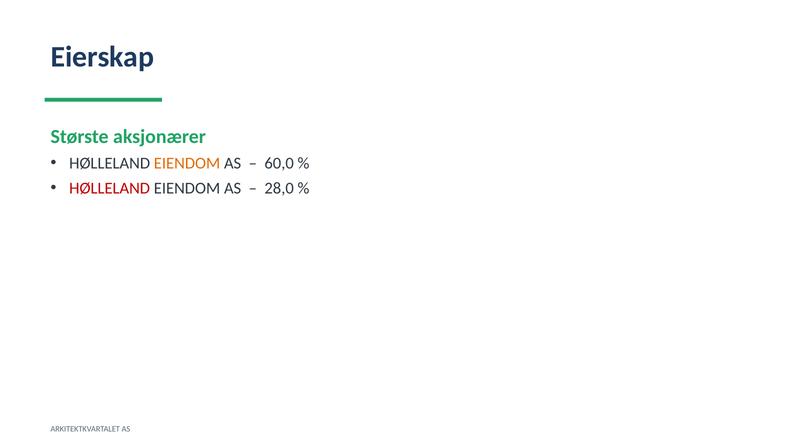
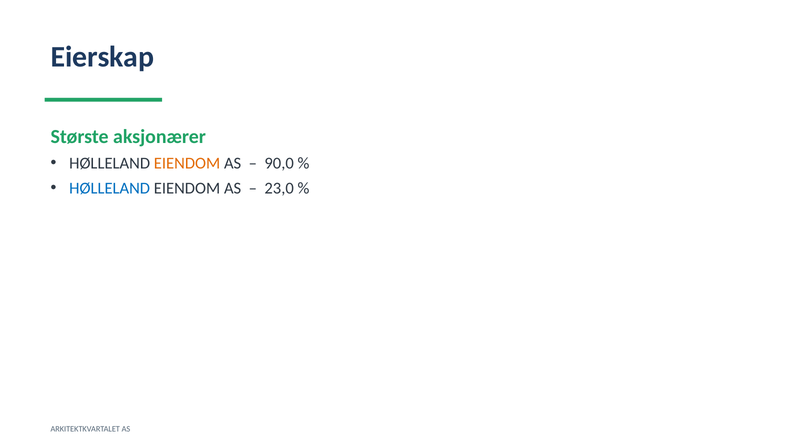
60,0: 60,0 -> 90,0 (279, 163)
HØLLELAND colour: red -> blue (110, 188)
28,0: 28,0 -> 23,0 (279, 188)
